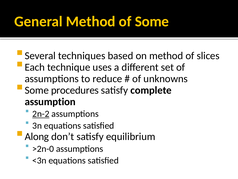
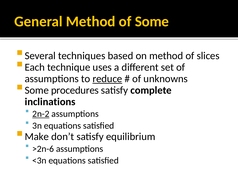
reduce underline: none -> present (107, 79)
assumption: assumption -> inclinations (50, 101)
Along: Along -> Make (37, 136)
>2n-0: >2n-0 -> >2n-6 (43, 148)
